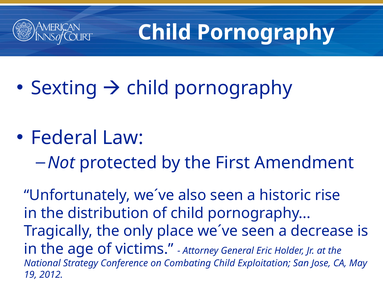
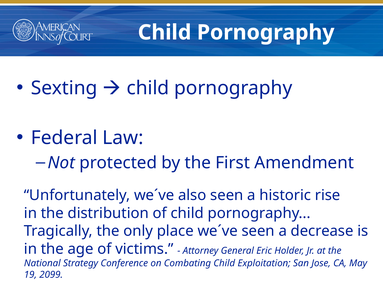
2012: 2012 -> 2099 (51, 275)
